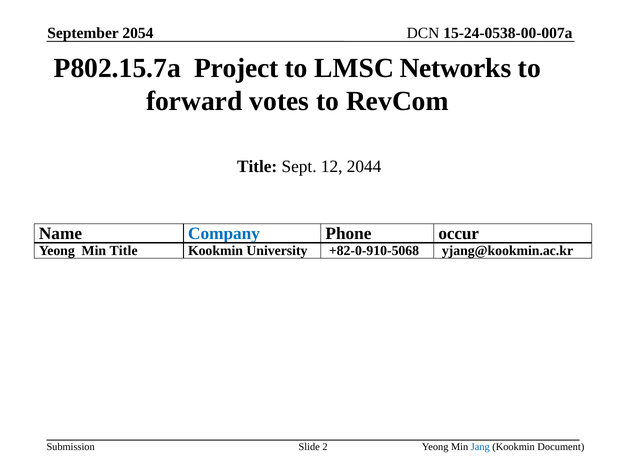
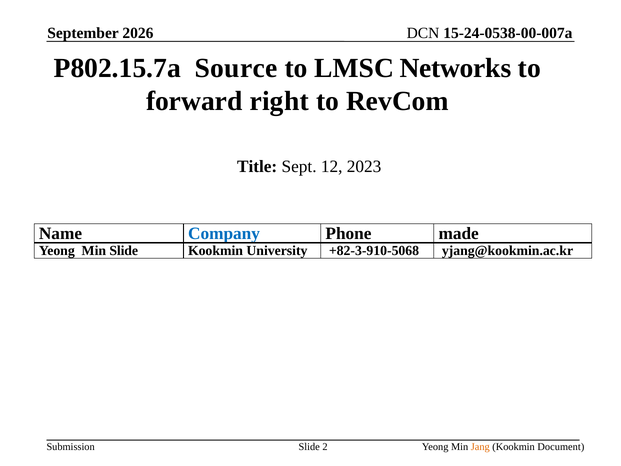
2054: 2054 -> 2026 (138, 33)
Project: Project -> Source (236, 68)
votes: votes -> right (279, 101)
2044: 2044 -> 2023 (364, 166)
occur: occur -> made (459, 233)
Min Title: Title -> Slide (124, 250)
+82-0-910-5068: +82-0-910-5068 -> +82-3-910-5068 (374, 250)
Jang colour: blue -> orange (480, 447)
